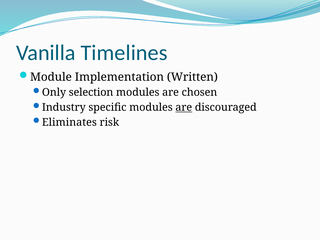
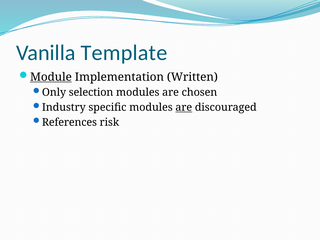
Timelines: Timelines -> Template (124, 53)
Module underline: none -> present (51, 77)
Eliminates: Eliminates -> References (69, 122)
